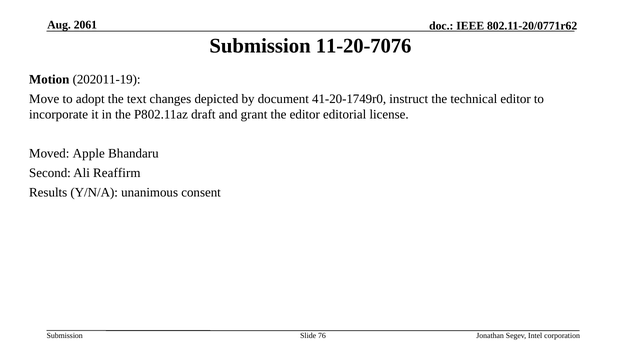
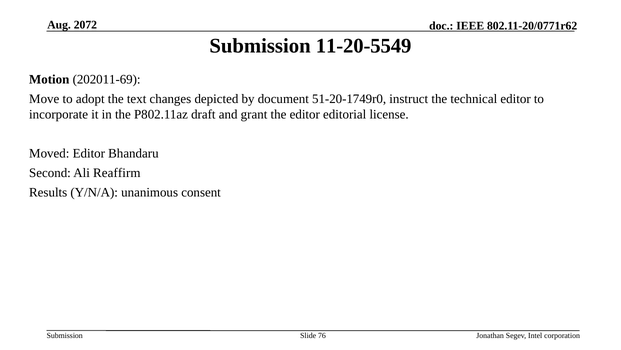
2061: 2061 -> 2072 (85, 25)
11-20-7076: 11-20-7076 -> 11-20-5549 (364, 46)
202011-19: 202011-19 -> 202011-69 (107, 79)
41-20-1749r0: 41-20-1749r0 -> 51-20-1749r0 (349, 99)
Moved Apple: Apple -> Editor (89, 153)
